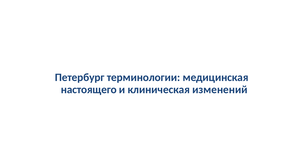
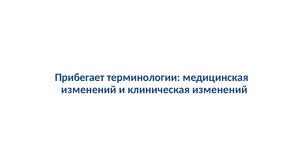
Петербург: Петербург -> Прибегает (80, 78)
настоящего: настоящего -> изменений (89, 90)
